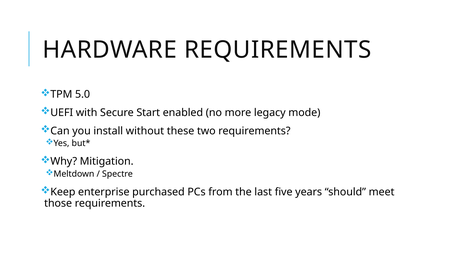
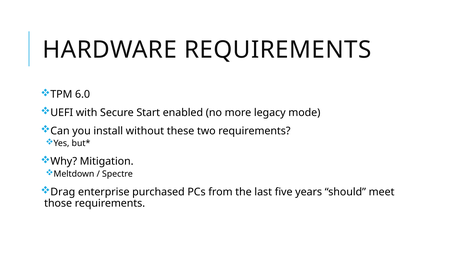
5.0: 5.0 -> 6.0 (83, 94)
Keep: Keep -> Drag (63, 192)
